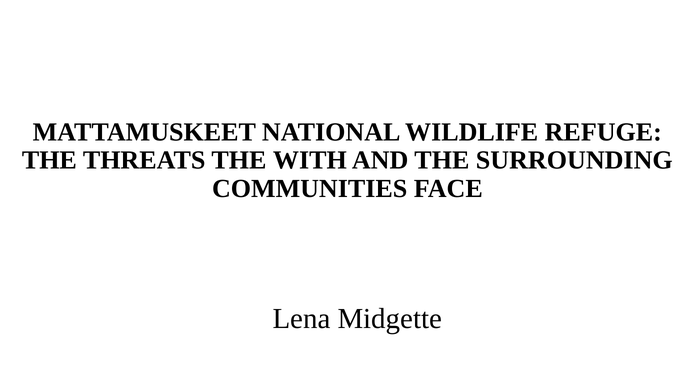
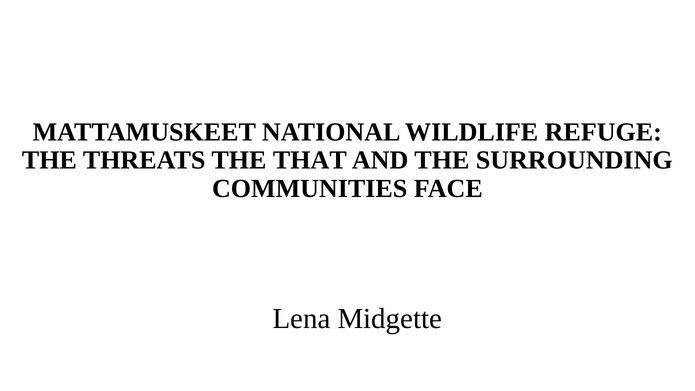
WITH: WITH -> THAT (310, 160)
